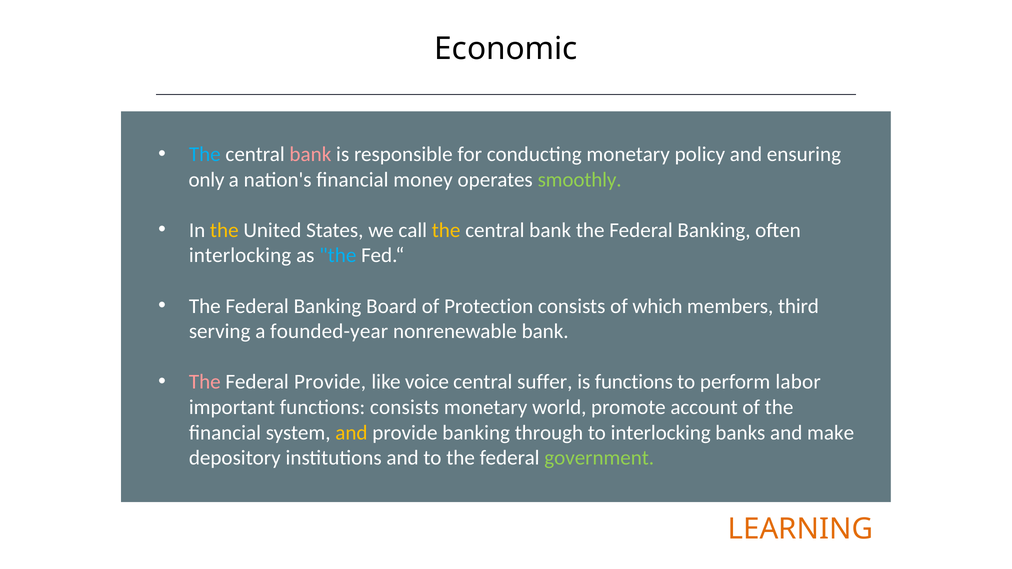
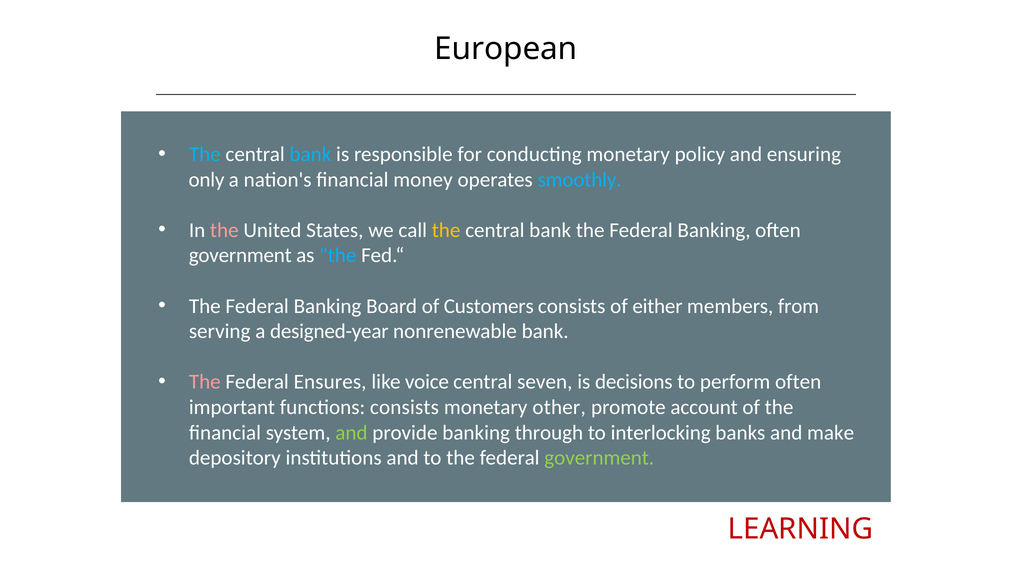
Economic: Economic -> European (506, 49)
bank colour: pink -> light blue (310, 154)
smoothly colour: light green -> light blue (580, 180)
the colour: yellow -> pink (224, 230)
interlocking: interlocking -> government (240, 256)
Protection: Protection -> Customers (489, 306)
which: which -> either (657, 306)
third: third -> from (798, 306)
founded-year: founded-year -> designed-year (329, 332)
Federal Provide: Provide -> Ensures (330, 382)
suffer: suffer -> seven (545, 382)
is functions: functions -> decisions (634, 382)
perform labor: labor -> often (798, 382)
world: world -> other (559, 407)
and colour: yellow -> light green (351, 433)
LEARNING colour: orange -> red (800, 529)
